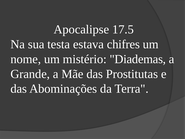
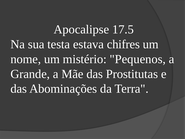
Diademas: Diademas -> Pequenos (138, 59)
